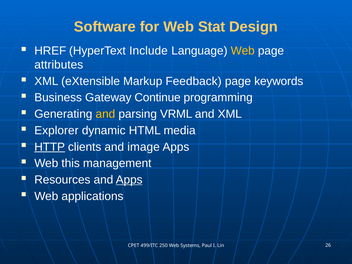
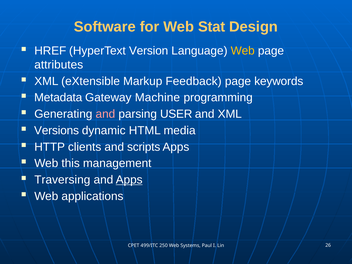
Include: Include -> Version (149, 51)
Business: Business -> Metadata (58, 98)
Continue: Continue -> Machine (157, 98)
and colour: yellow -> pink (105, 114)
VRML: VRML -> USER (176, 114)
Explorer: Explorer -> Versions (57, 130)
HTTP underline: present -> none (50, 147)
image: image -> scripts (144, 147)
Resources: Resources -> Traversing (62, 180)
